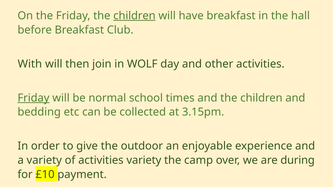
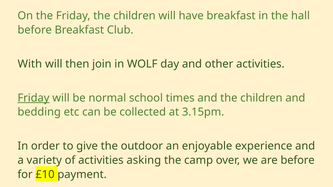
children underline: present -> none (134, 16)
activities variety: variety -> asking (144, 161)
are during: during -> before (298, 161)
